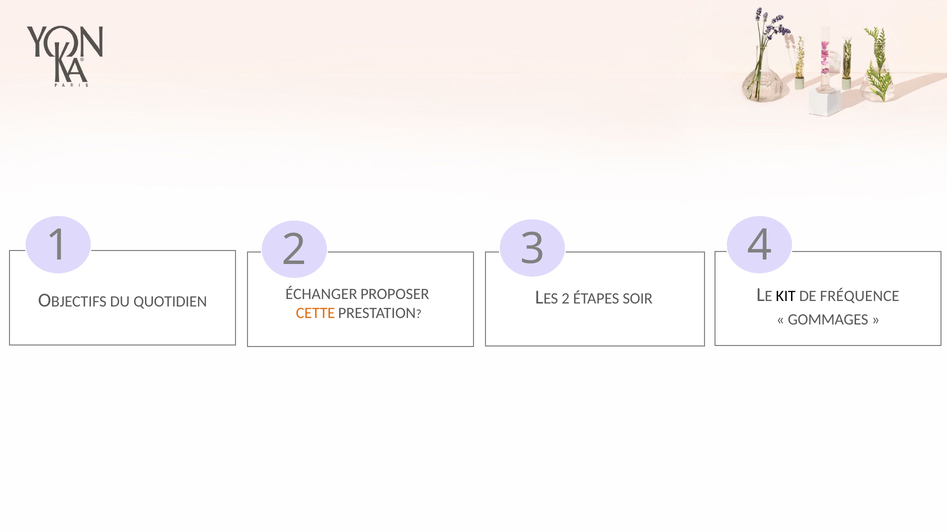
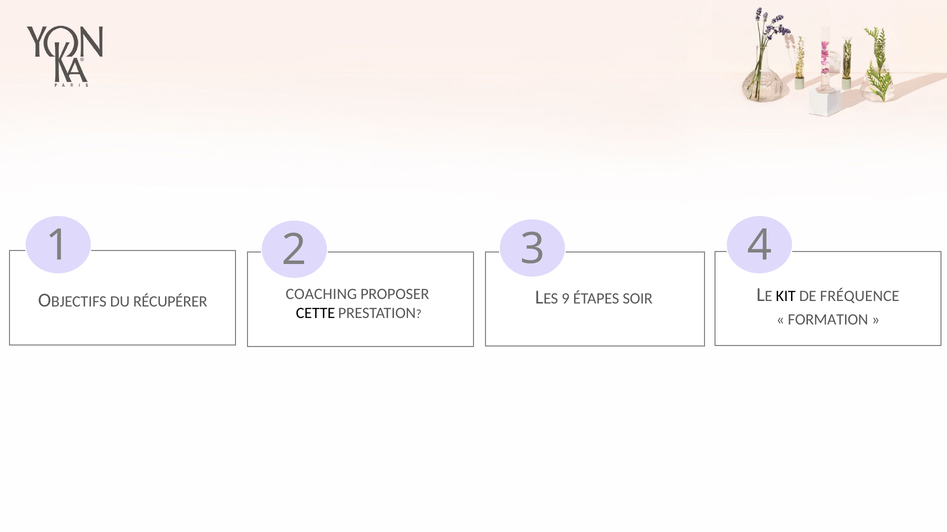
ÉCHANGER: ÉCHANGER -> COACHING (321, 294)
2: 2 -> 9 (566, 299)
QUOTIDIEN: QUOTIDIEN -> RÉCUPÉRER (170, 302)
CETTE colour: orange -> black (316, 313)
GOMMAGES: GOMMAGES -> FORMATION (828, 320)
